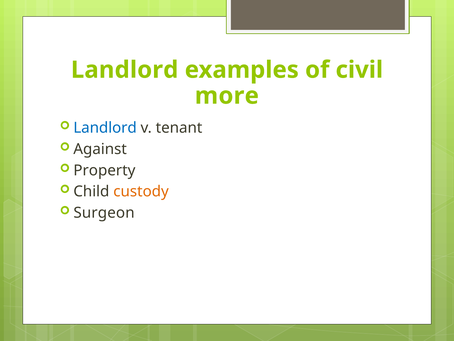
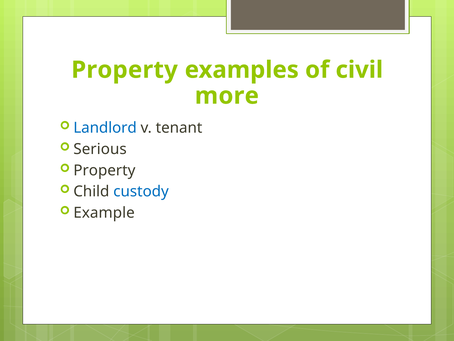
Landlord: Landlord -> Property (125, 70)
Against: Against -> Serious (100, 149)
custody colour: orange -> blue (141, 191)
Surgeon: Surgeon -> Example (104, 213)
